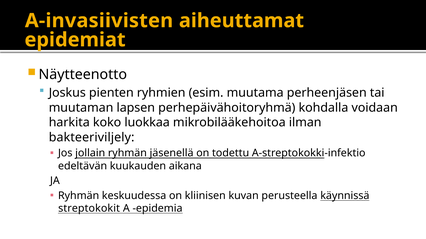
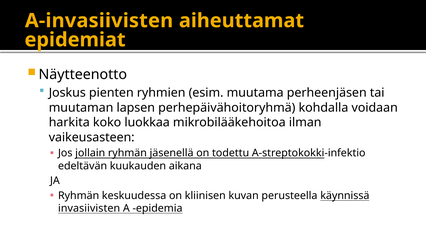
bakteeriviljely: bakteeriviljely -> vaikeusasteen (92, 138)
streptokokit: streptokokit -> invasiivisten (89, 209)
